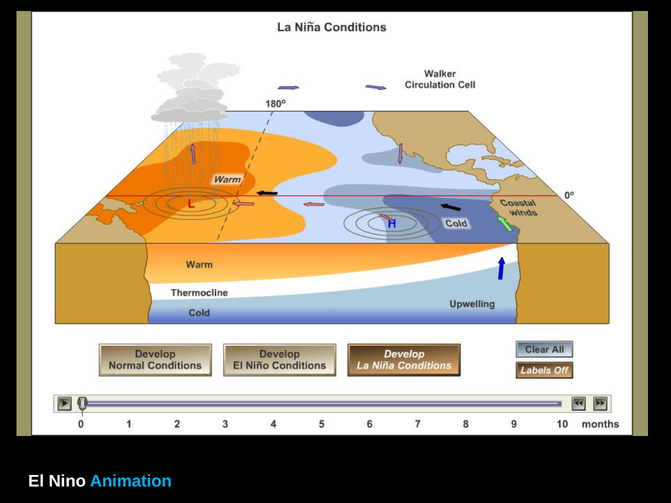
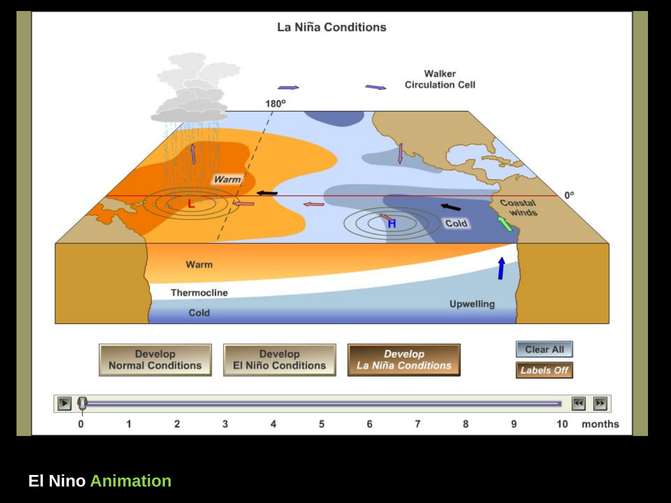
Animation colour: light blue -> light green (131, 481)
